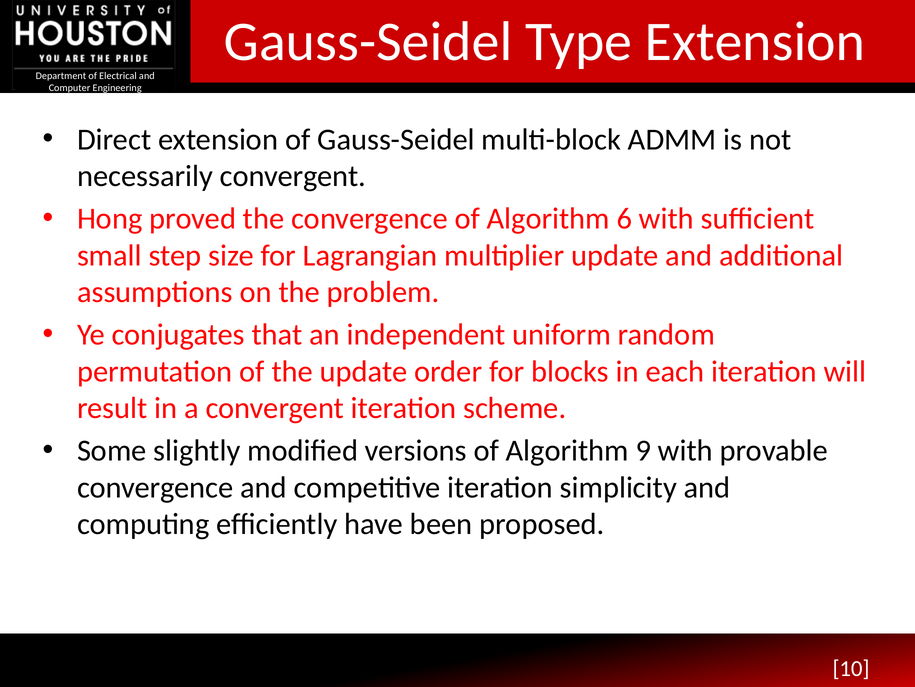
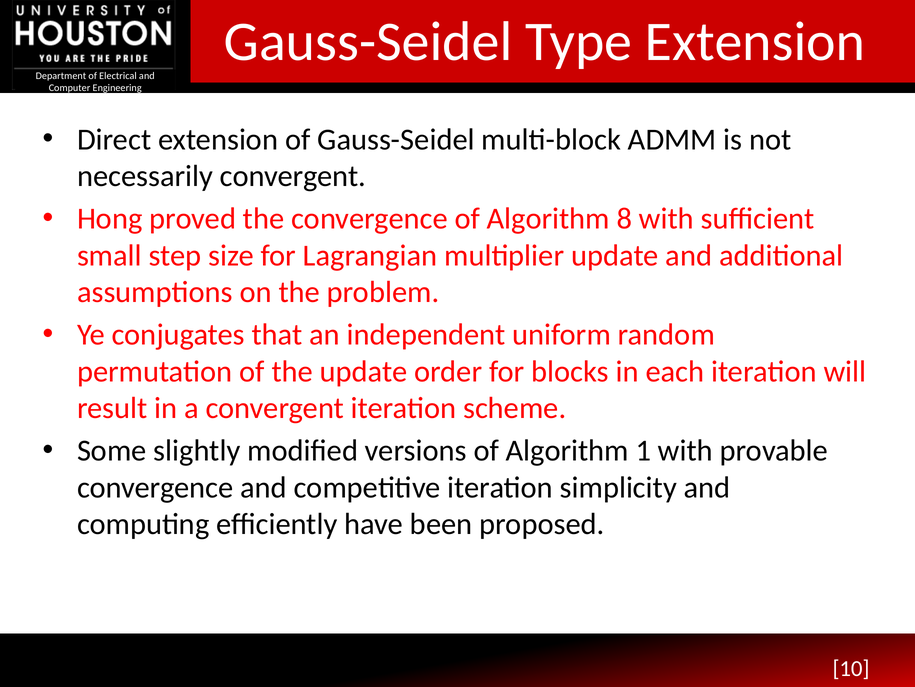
6: 6 -> 8 (624, 219)
9: 9 -> 1 (643, 450)
